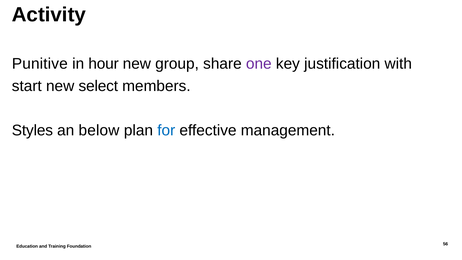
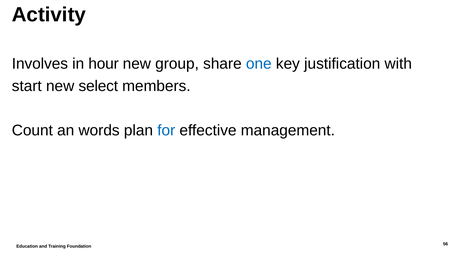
Punitive: Punitive -> Involves (40, 64)
one colour: purple -> blue (259, 64)
Styles: Styles -> Count (32, 130)
below: below -> words (99, 130)
